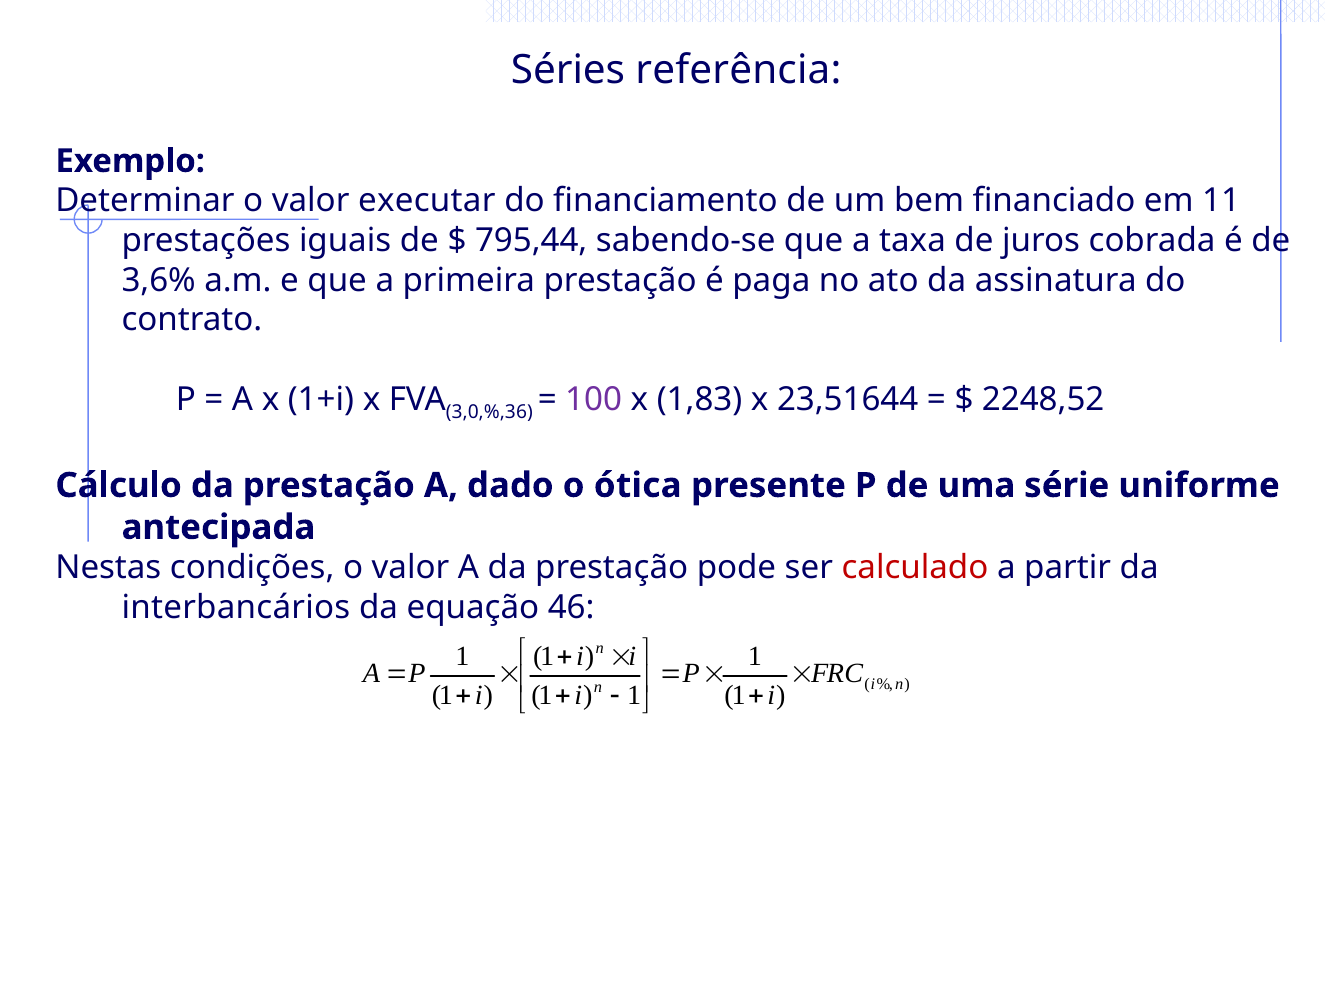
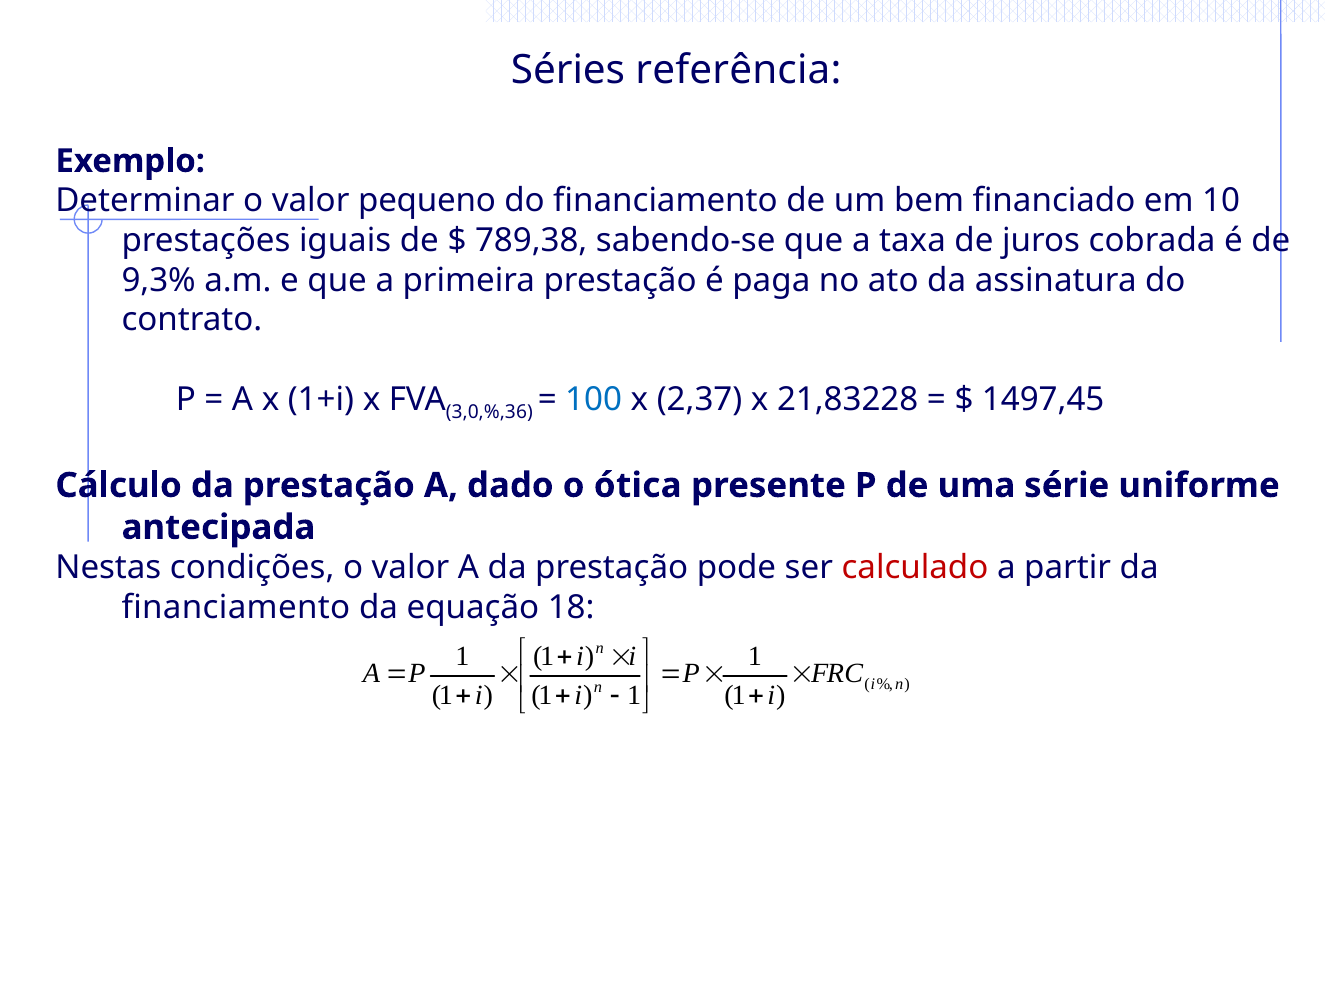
executar: executar -> pequeno (427, 201)
11: 11 -> 10 (1221, 201)
795,44: 795,44 -> 789,38 (531, 241)
3,6%: 3,6% -> 9,3% (159, 280)
100 colour: purple -> blue (594, 400)
1,83: 1,83 -> 2,37 (700, 400)
23,51644: 23,51644 -> 21,83228 (848, 400)
2248,52: 2248,52 -> 1497,45 (1043, 400)
interbancários: interbancários -> financiamento (236, 608)
46: 46 -> 18 (571, 608)
